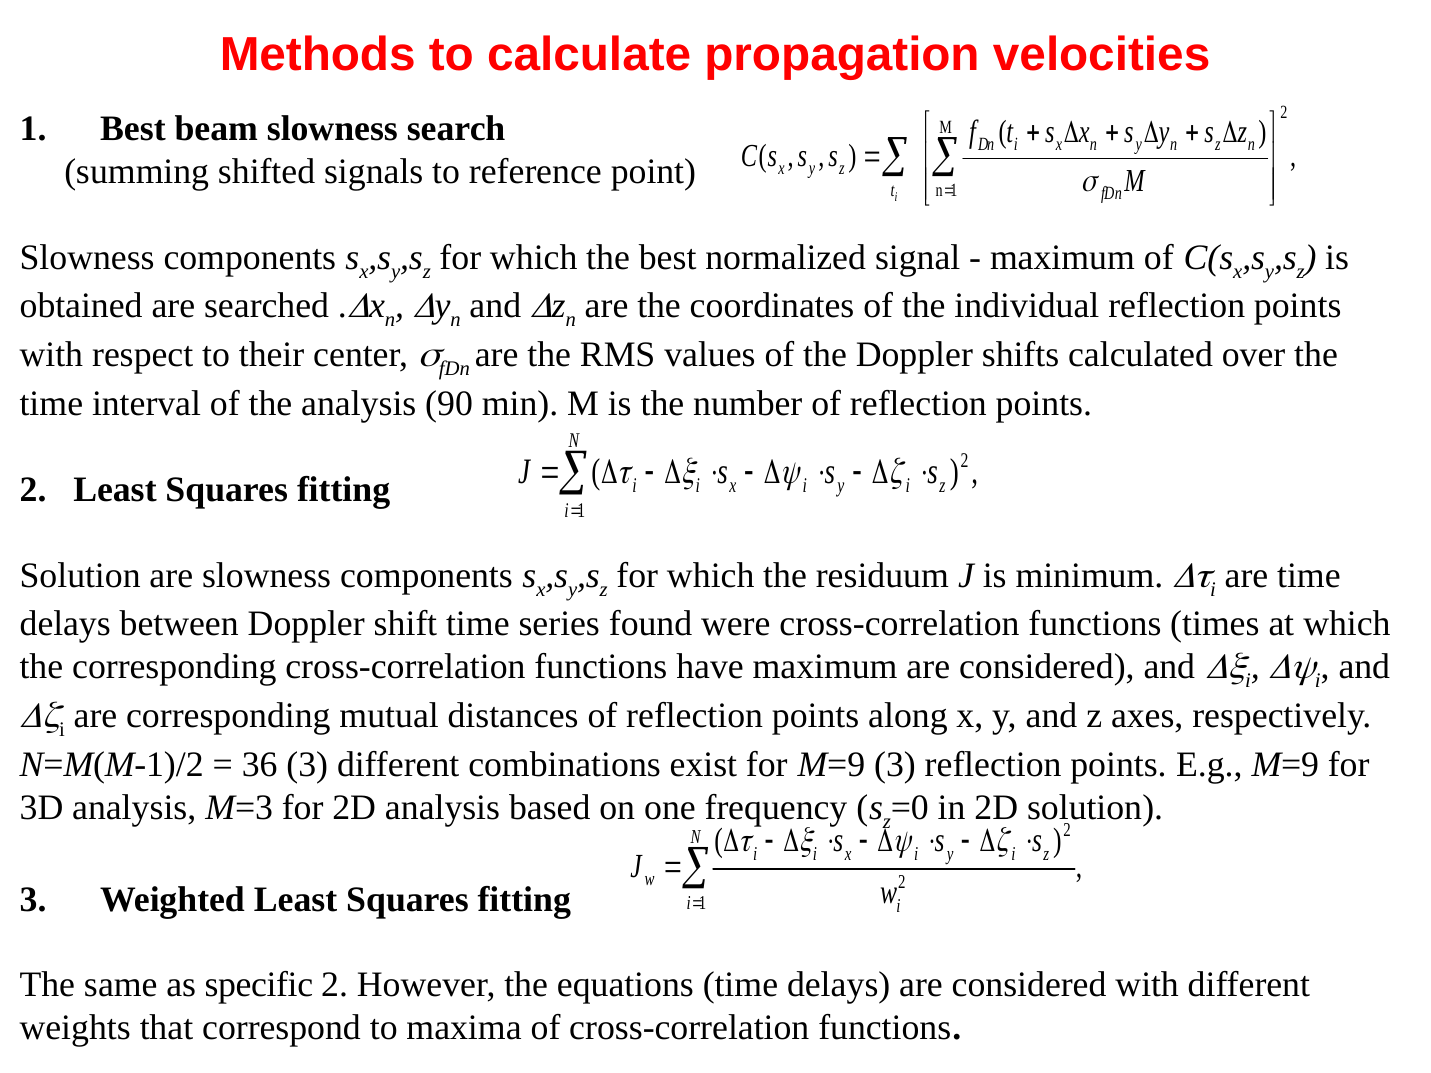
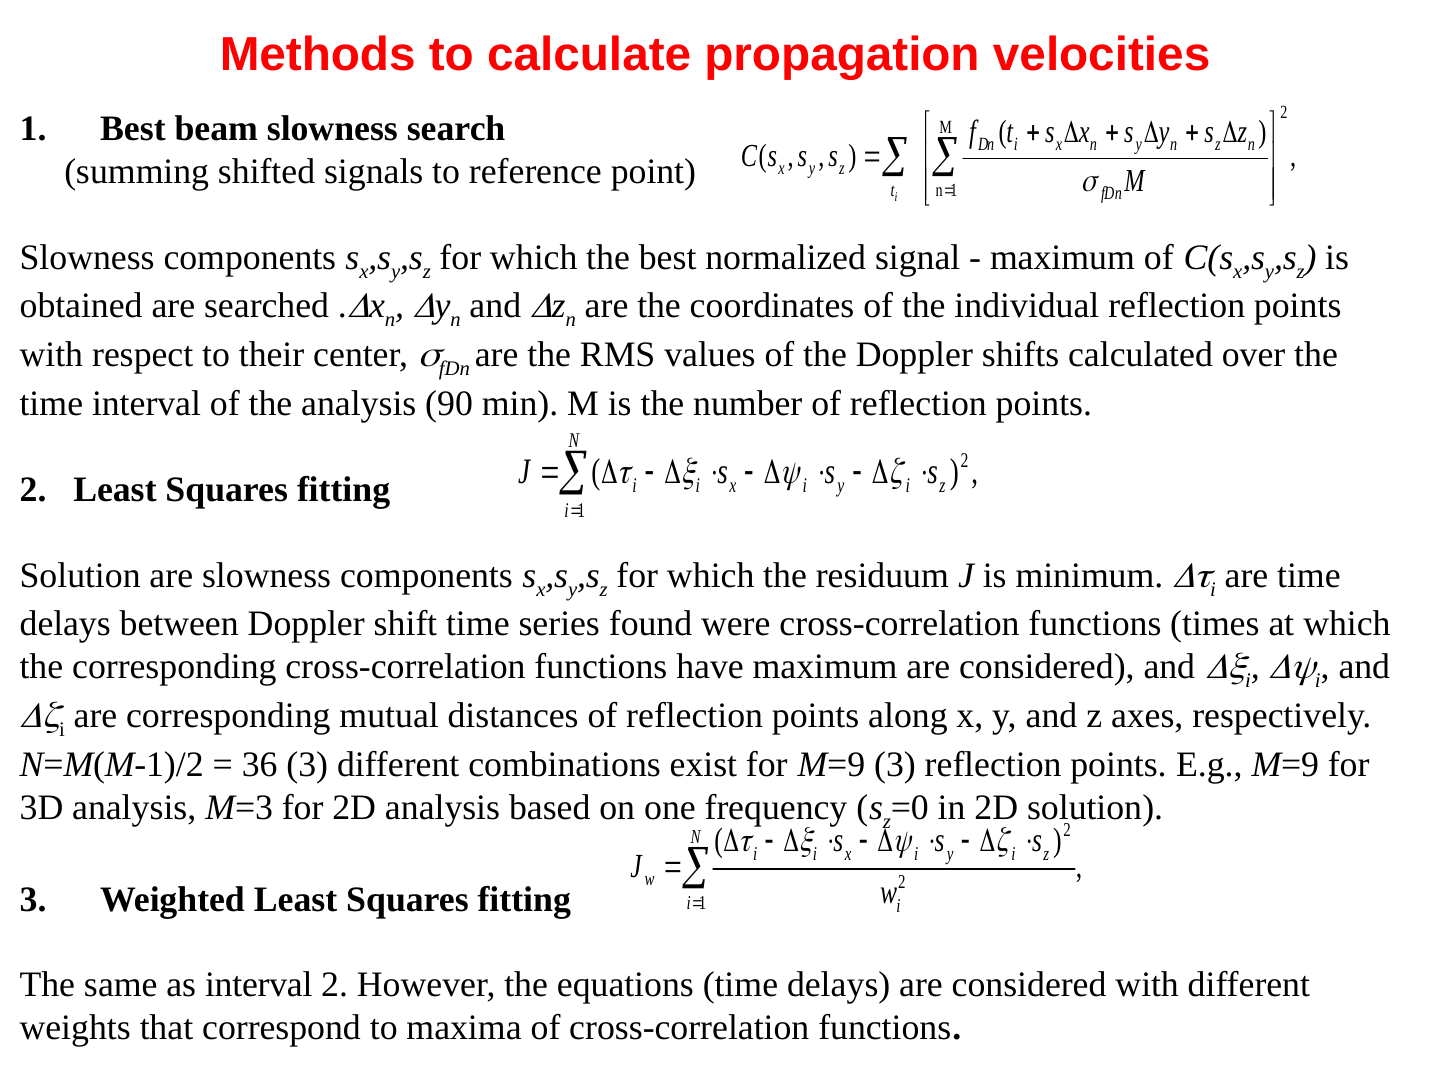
as specific: specific -> interval (259, 985)
